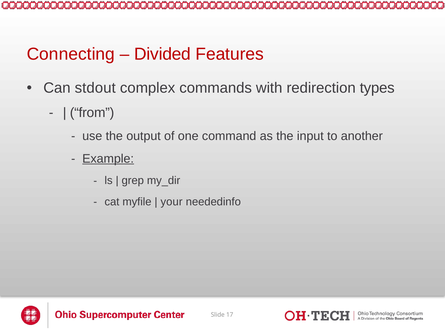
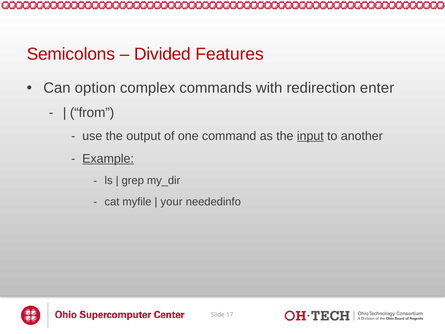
Connecting: Connecting -> Semicolons (71, 54)
stdout: stdout -> option (95, 88)
types: types -> enter (377, 88)
input underline: none -> present (310, 136)
